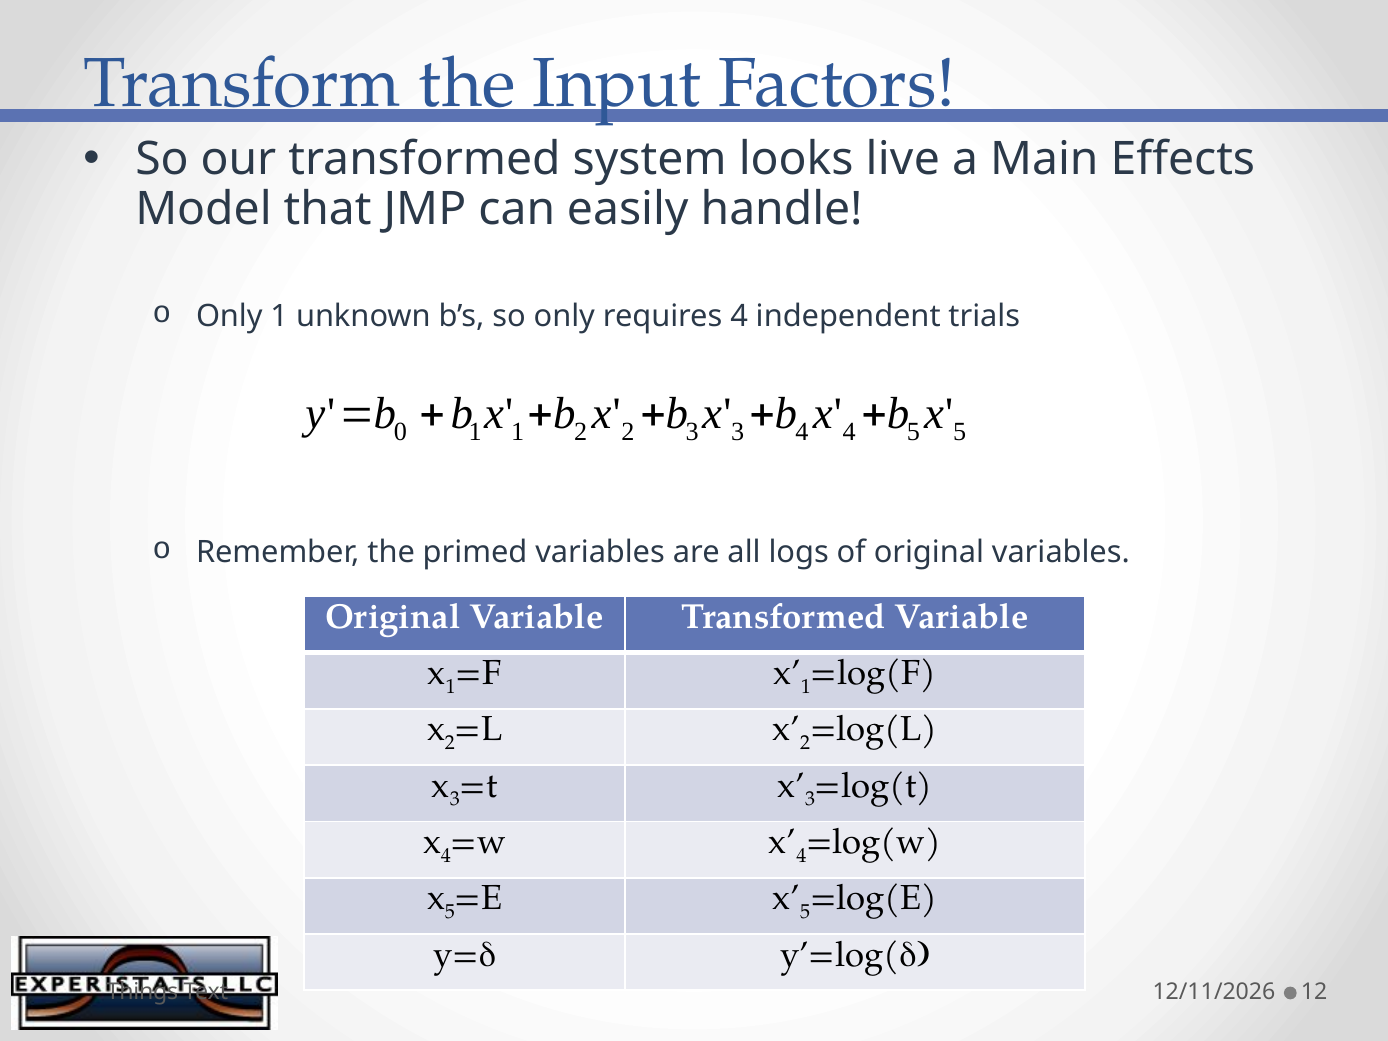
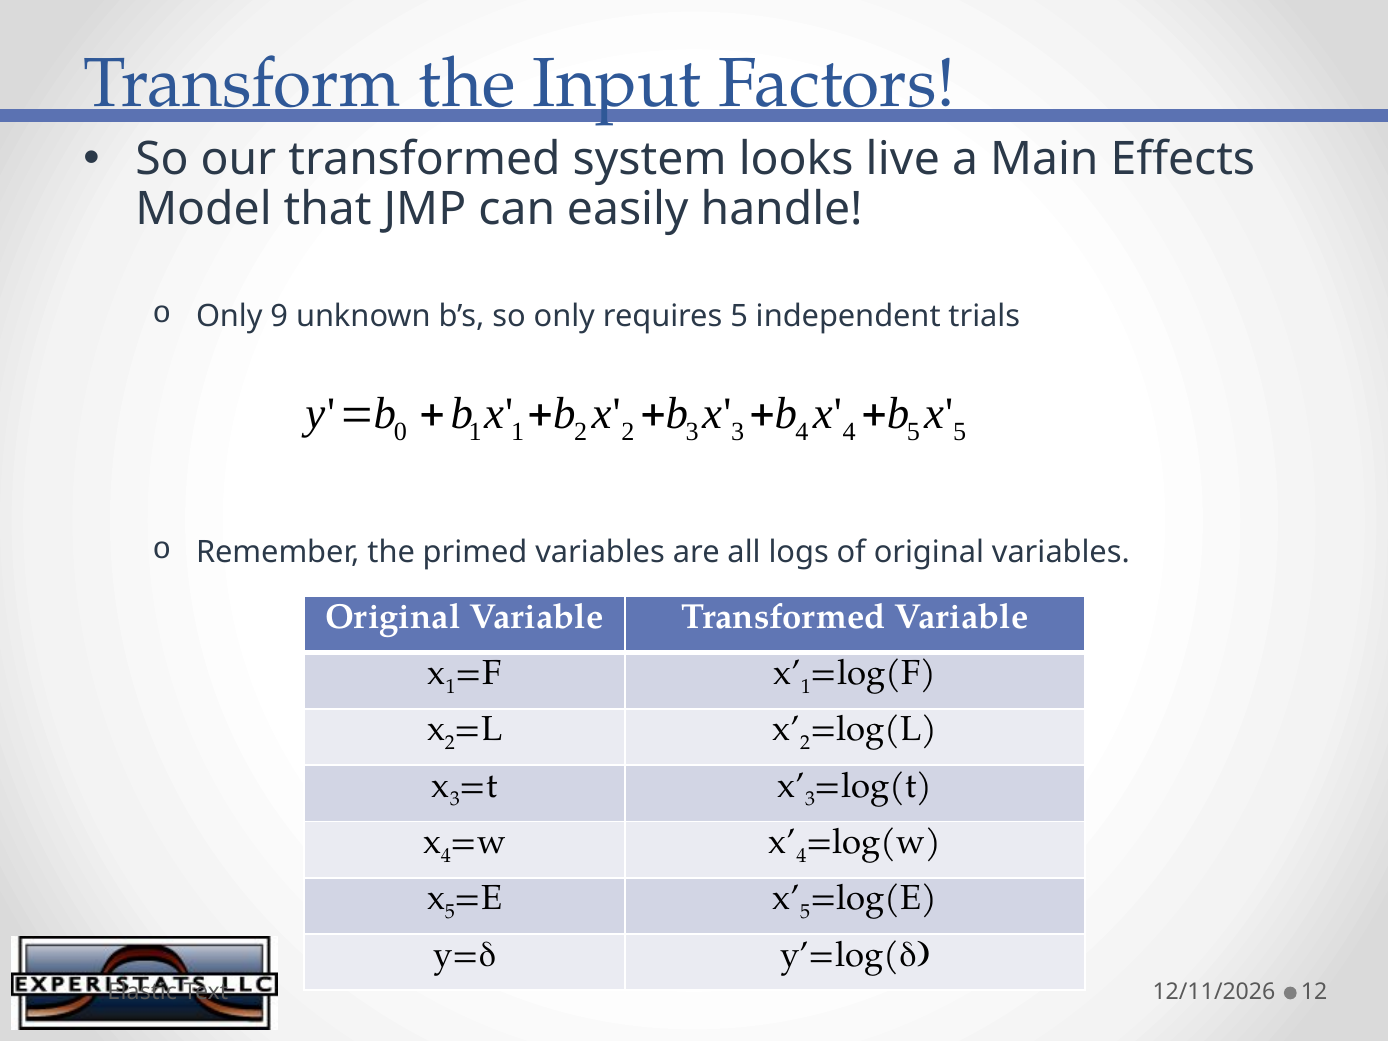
Only 1: 1 -> 9 (279, 316)
requires 4: 4 -> 5 (739, 316)
Things: Things -> Elastic (142, 992)
